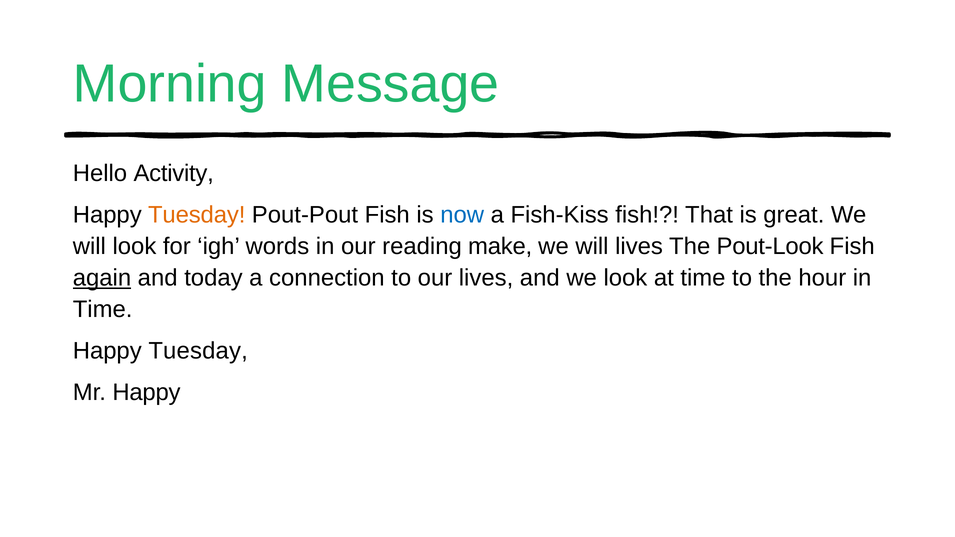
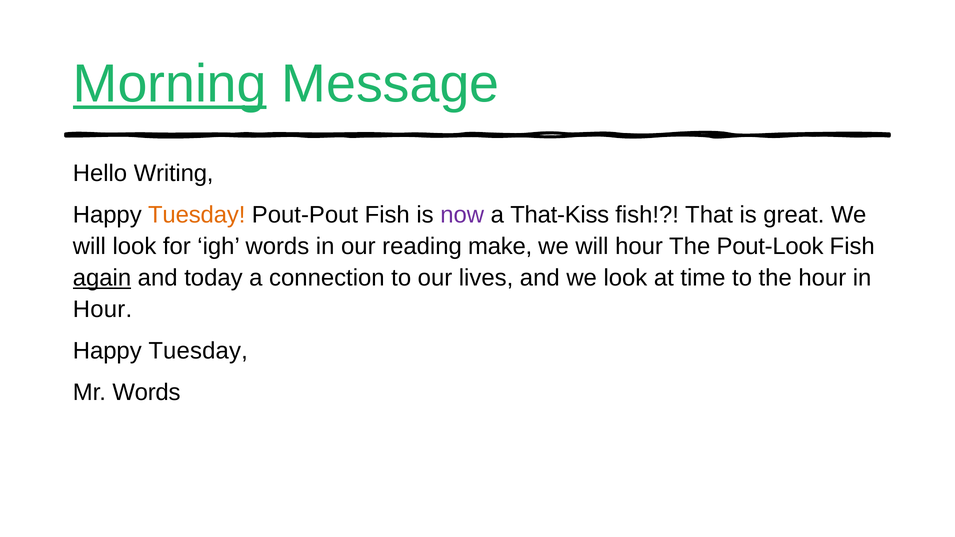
Morning underline: none -> present (170, 84)
Activity: Activity -> Writing (174, 174)
now colour: blue -> purple (462, 215)
Fish-Kiss: Fish-Kiss -> That-Kiss (560, 215)
will lives: lives -> hour (639, 246)
Time: Time -> Hour (102, 309)
Mr Happy: Happy -> Words (146, 392)
